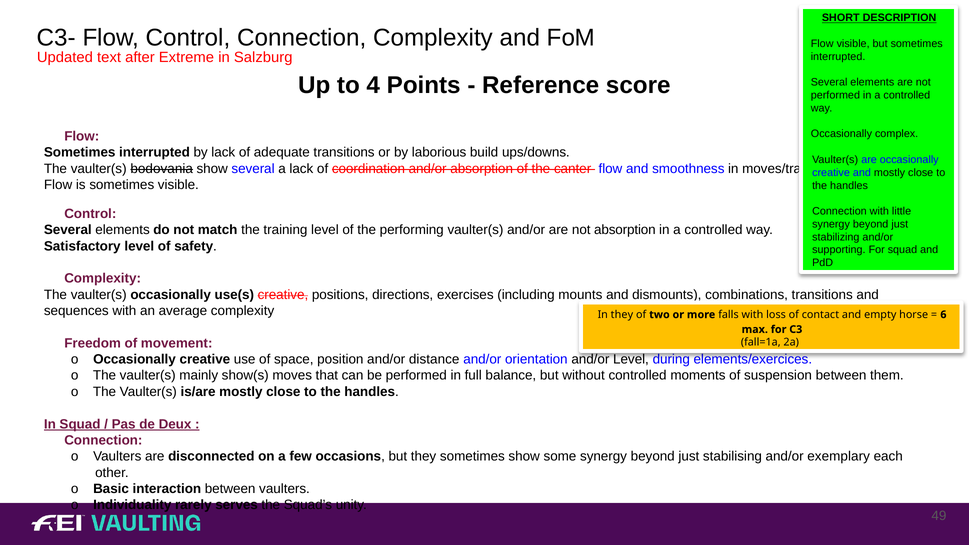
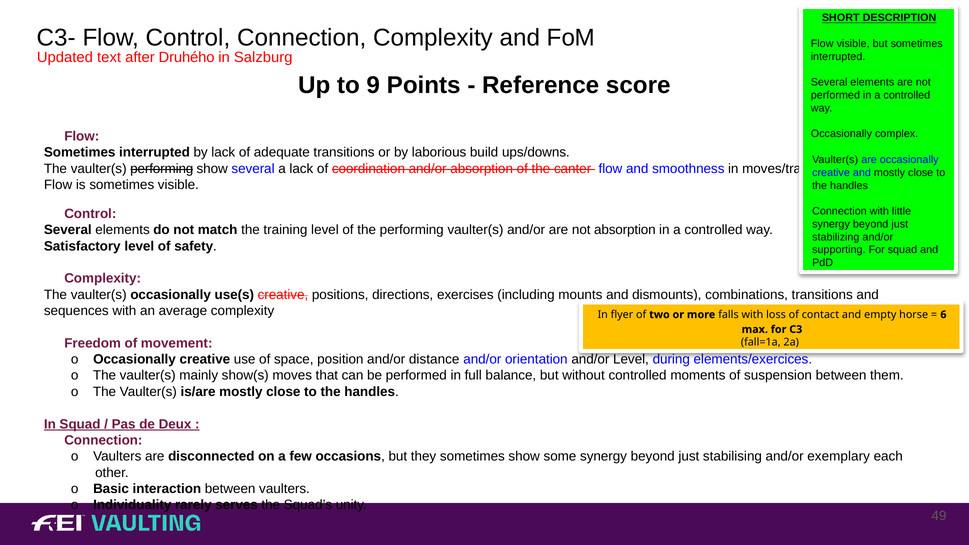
Extreme: Extreme -> Druhého (187, 58)
4: 4 -> 9 (373, 85)
vaulter(s bodovania: bodovania -> performing (162, 169)
In they: they -> flyer (622, 315)
